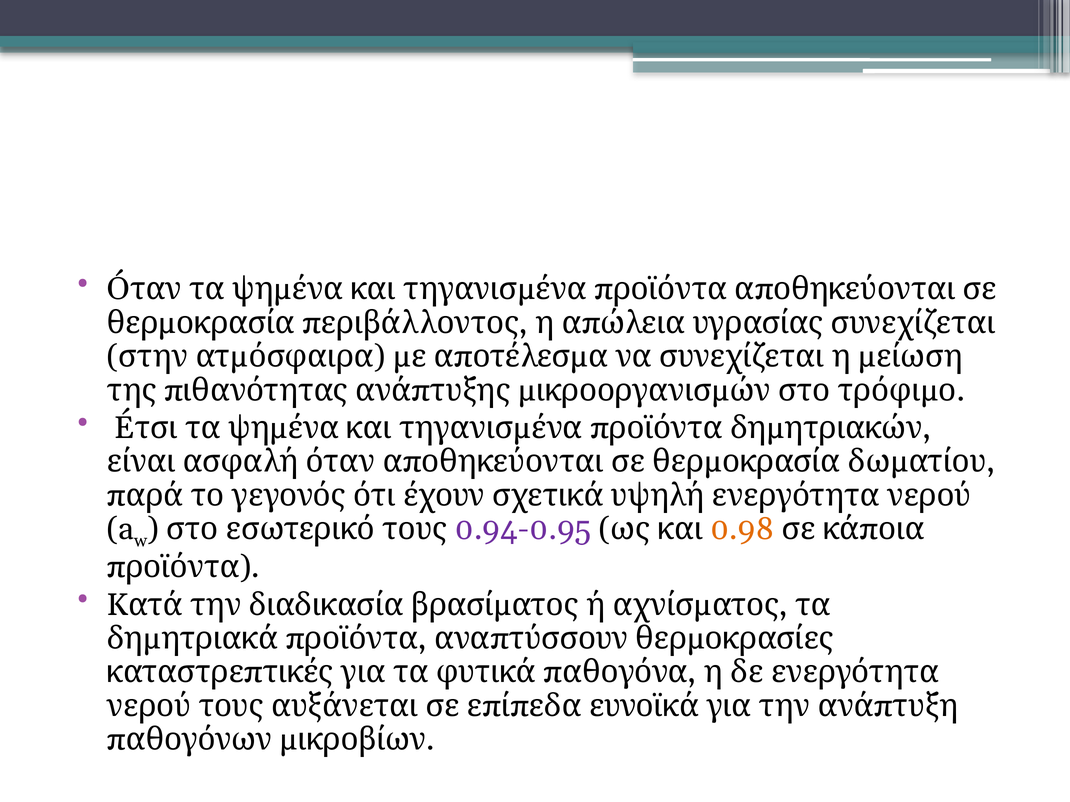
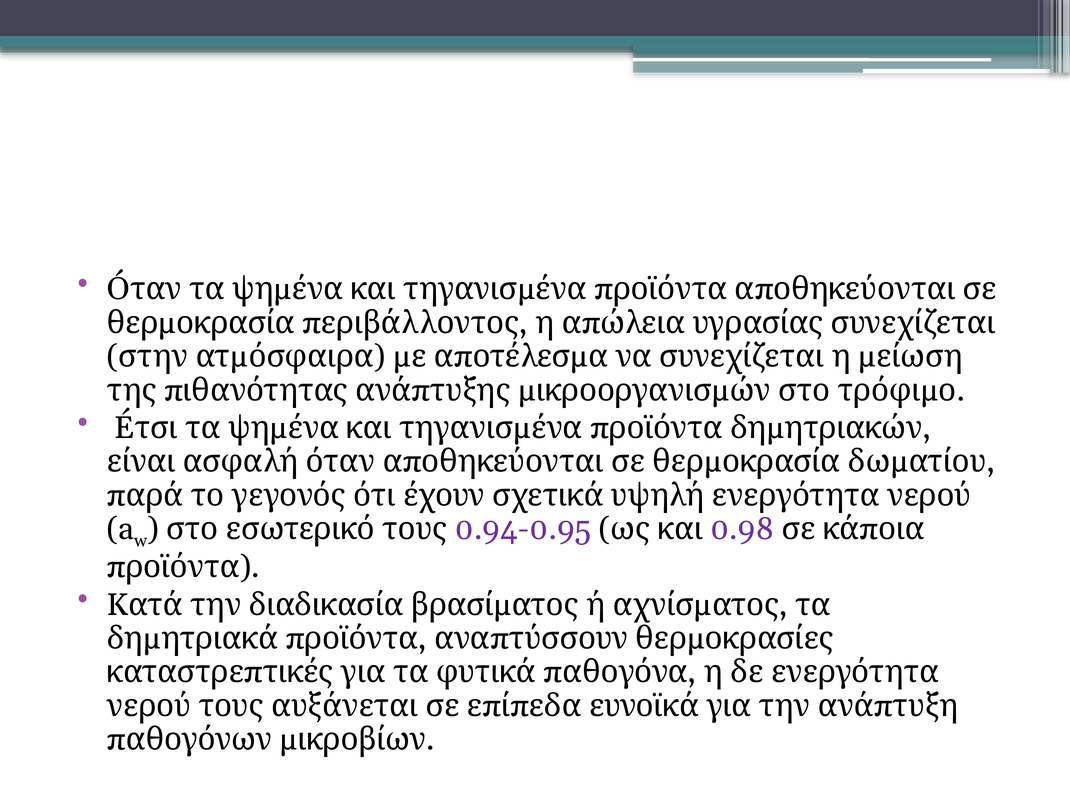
0.98 colour: orange -> purple (742, 529)
